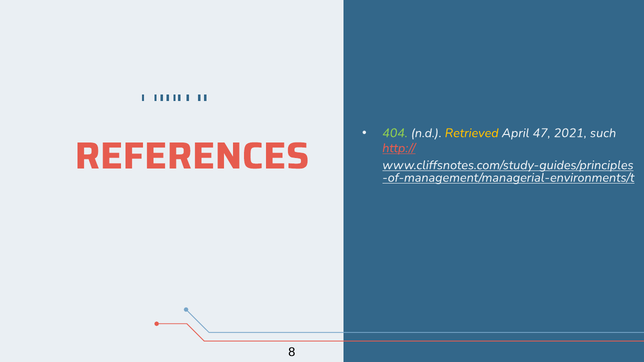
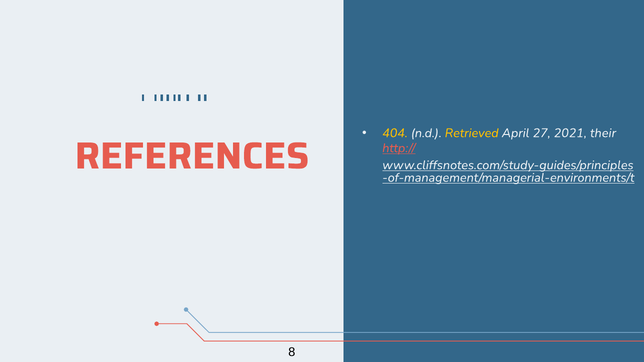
404 colour: light green -> yellow (395, 133)
47: 47 -> 27 (542, 133)
such: such -> their (603, 133)
